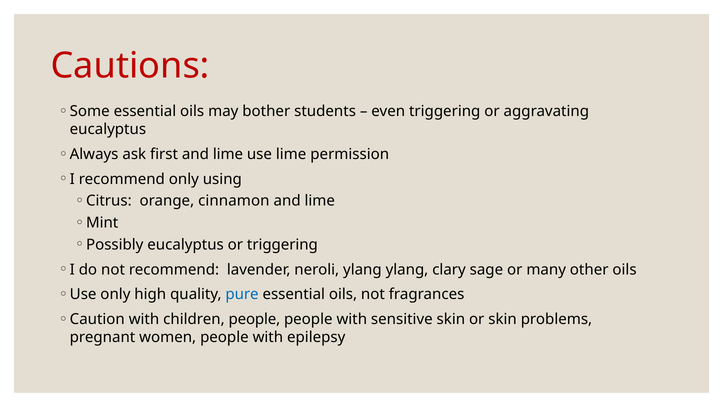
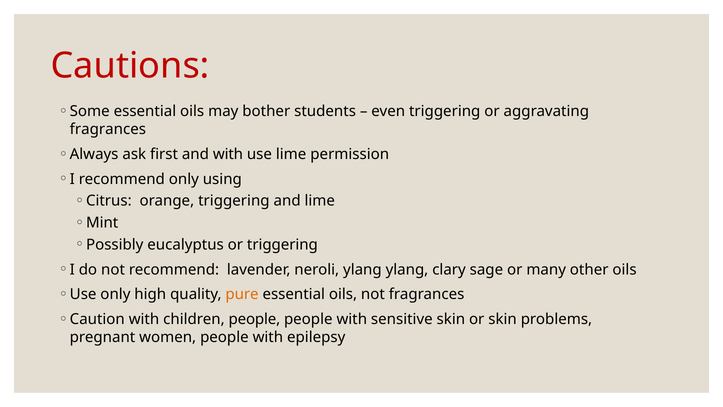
eucalyptus: eucalyptus -> fragrances (108, 129)
first and lime: lime -> with (228, 154)
orange cinnamon: cinnamon -> triggering (234, 201)
pure colour: blue -> orange (242, 294)
